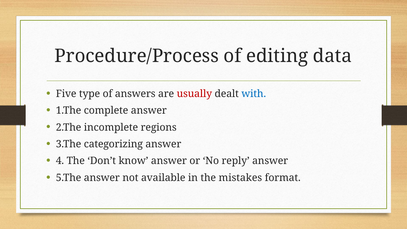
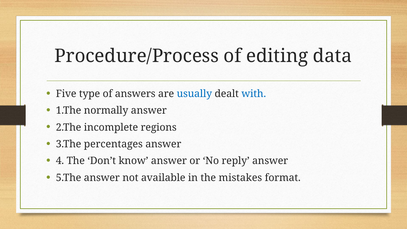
usually colour: red -> blue (194, 94)
complete: complete -> normally (106, 110)
categorizing: categorizing -> percentages (113, 144)
